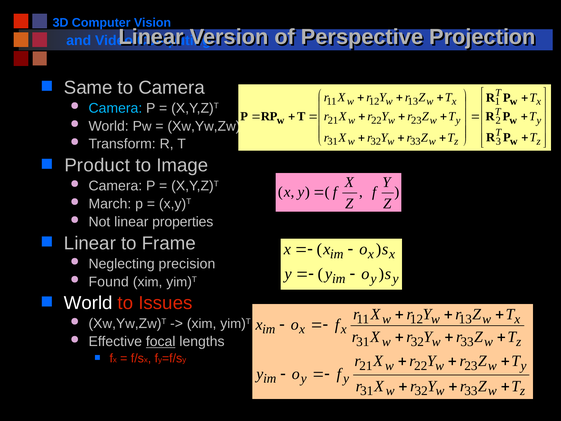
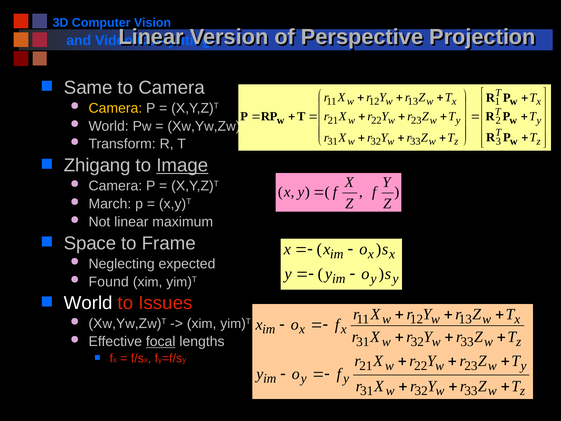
Camera colour: light blue -> yellow (115, 108)
Product: Product -> Zhigang (97, 165)
Image underline: none -> present (182, 165)
properties: properties -> maximum (183, 222)
Linear: Linear -> Space (90, 243)
precision: precision -> expected (187, 264)
